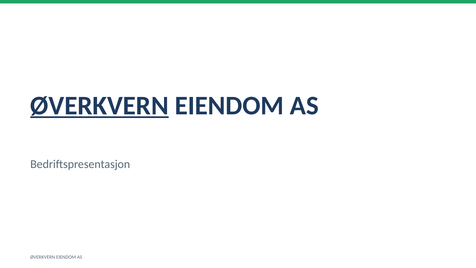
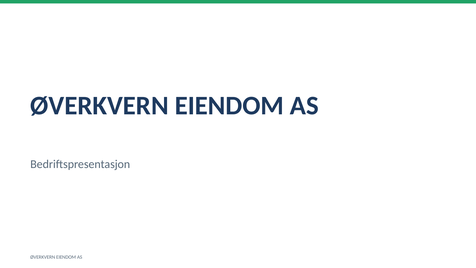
ØVERKVERN underline: present -> none (99, 106)
